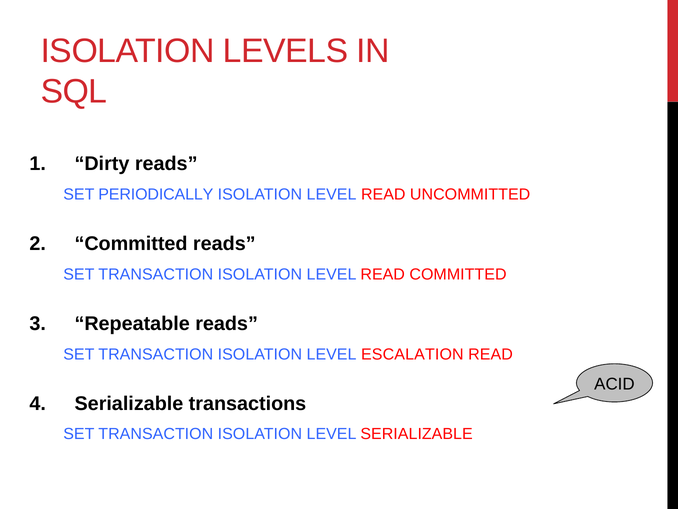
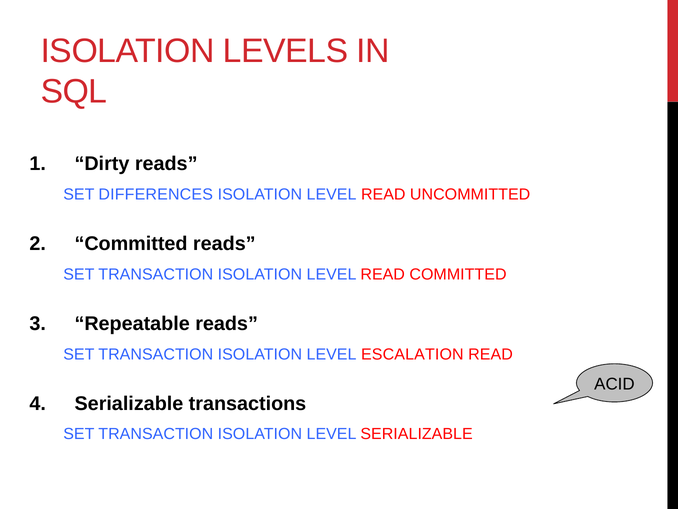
PERIODICALLY: PERIODICALLY -> DIFFERENCES (156, 194)
